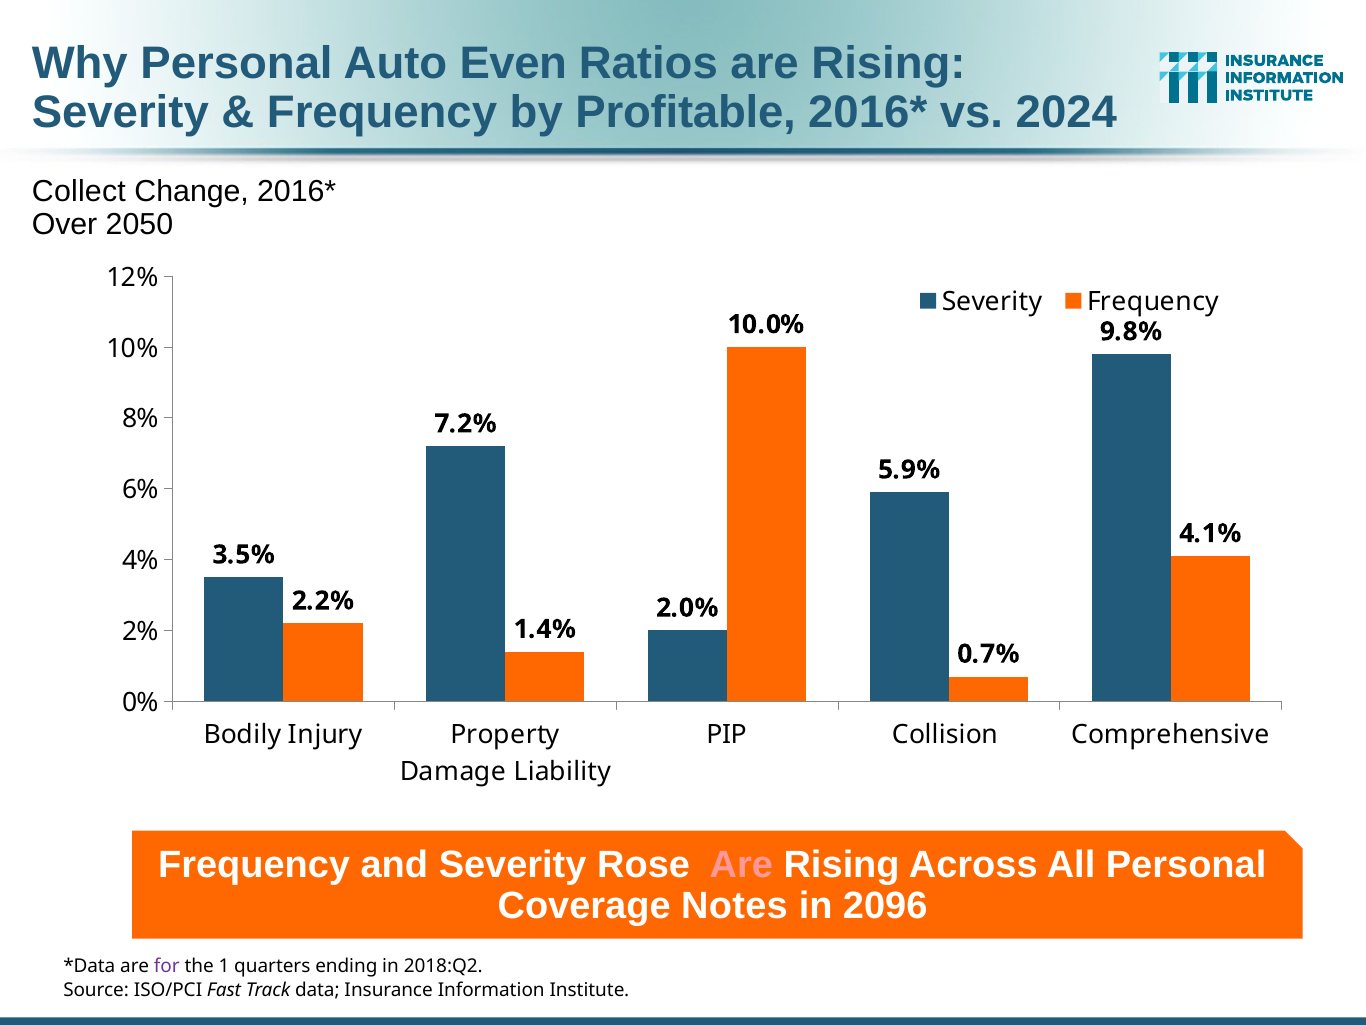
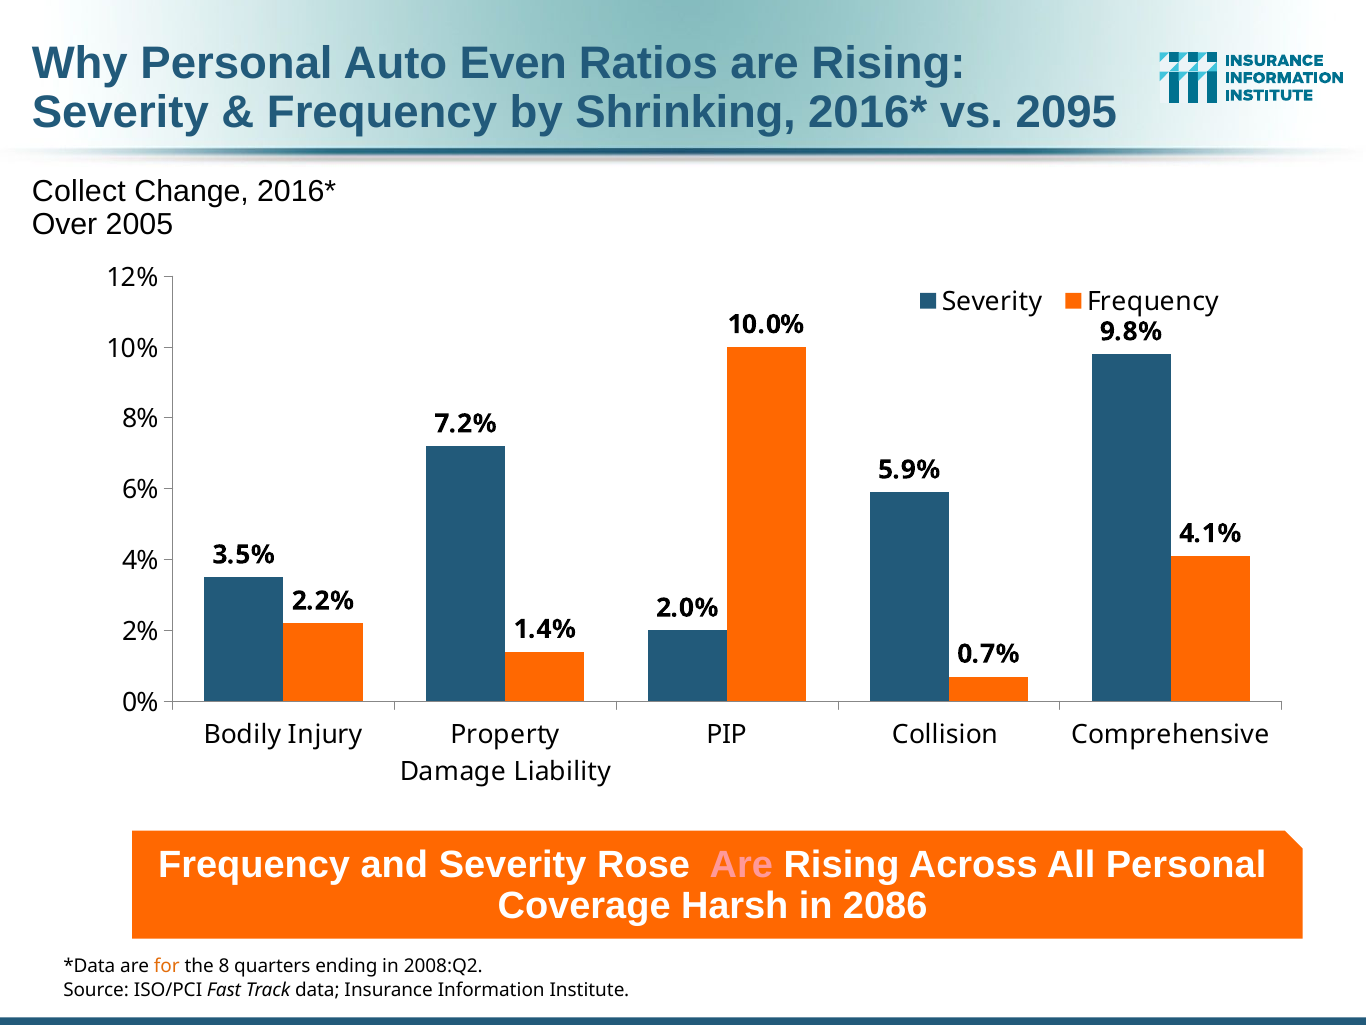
Profitable: Profitable -> Shrinking (686, 112)
2024: 2024 -> 2095 (1066, 112)
2050: 2050 -> 2005 (139, 224)
Notes: Notes -> Harsh (735, 905)
2096: 2096 -> 2086 (885, 905)
for colour: purple -> orange (167, 965)
1: 1 -> 8 (224, 965)
2018:Q2: 2018:Q2 -> 2008:Q2 (443, 965)
